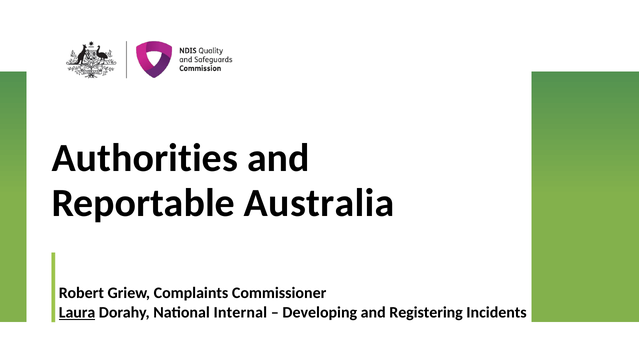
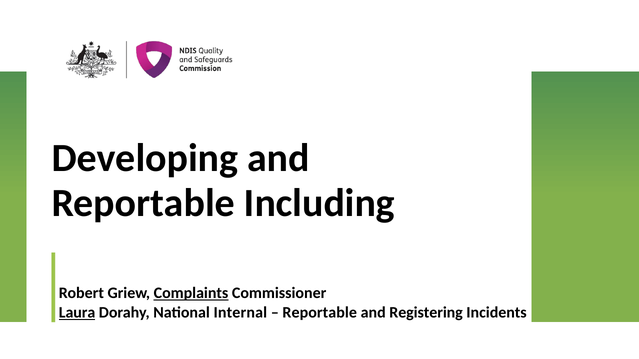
Authorities: Authorities -> Developing (145, 158)
Australia: Australia -> Including (319, 203)
Complaints underline: none -> present (191, 294)
Developing: Developing -> Reportable (320, 313)
